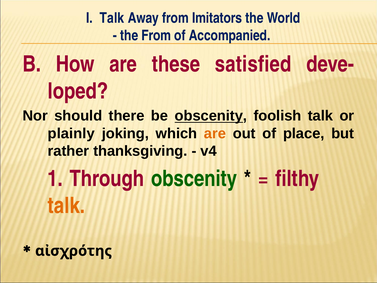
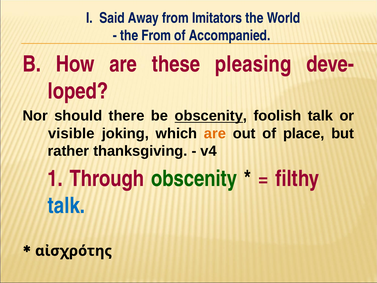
I Talk: Talk -> Said (112, 18)
satisfied: satisfied -> pleasing (253, 64)
plainly: plainly -> visible (71, 133)
talk colour: orange -> blue (66, 205)
